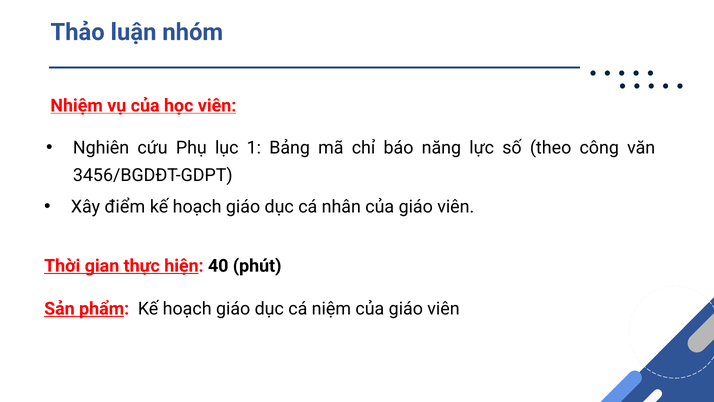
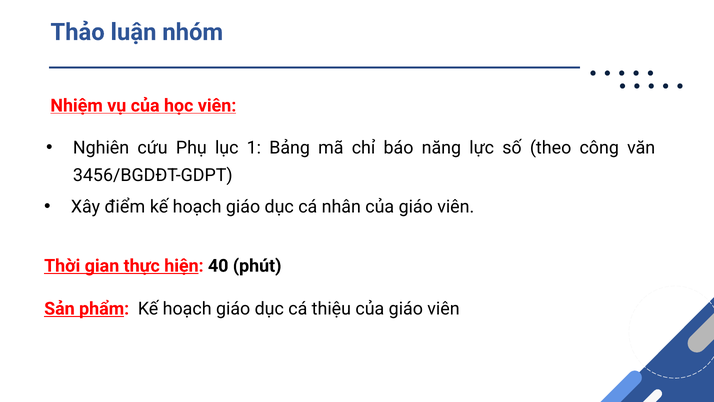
niệm: niệm -> thiệu (331, 308)
